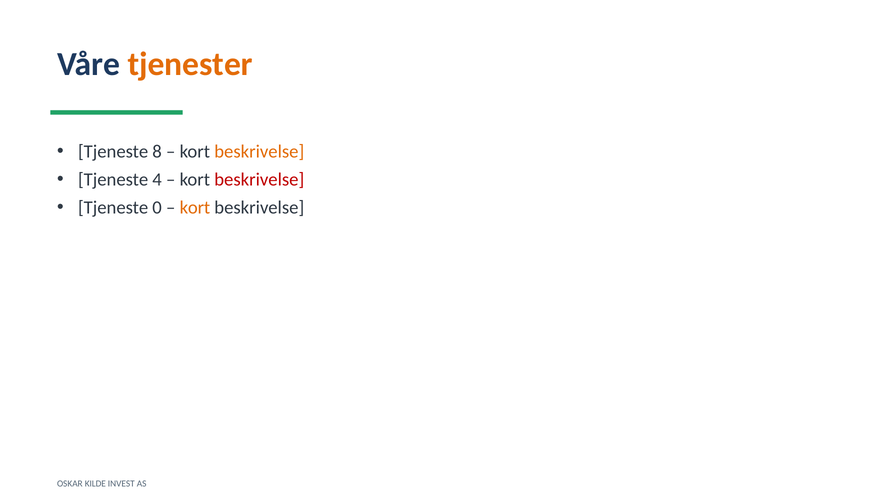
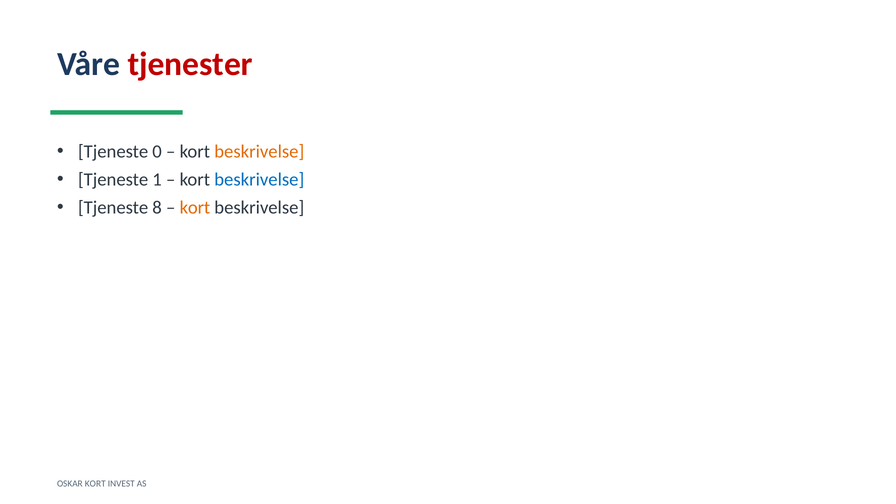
tjenester colour: orange -> red (190, 64)
8: 8 -> 0 (157, 152)
4: 4 -> 1 (157, 180)
beskrivelse colour: red -> blue (259, 180)
0: 0 -> 8 (157, 208)
OSKAR KILDE: KILDE -> KORT (95, 484)
